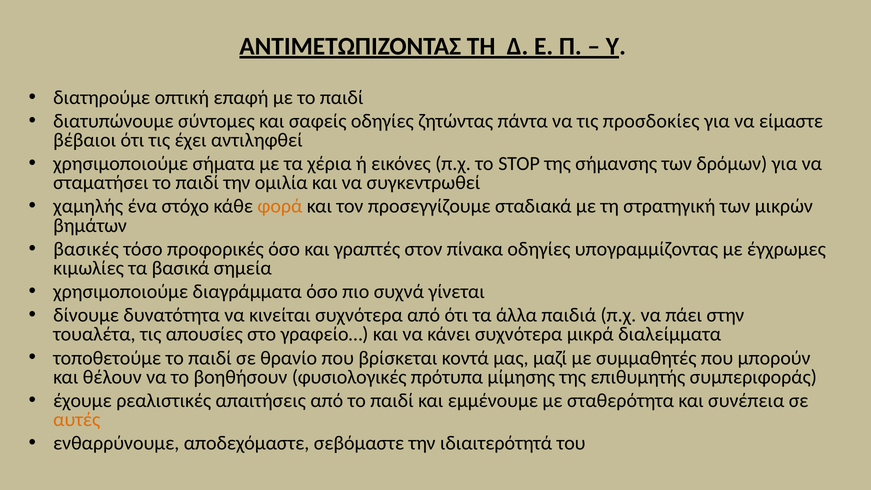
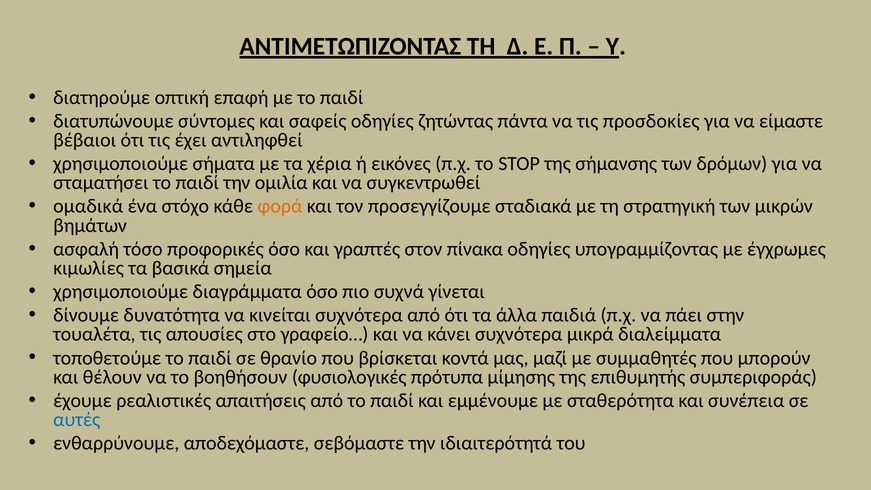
χαμηλής: χαμηλής -> ομαδικά (88, 206)
βασικές: βασικές -> ασφαλή (86, 249)
αυτές colour: orange -> blue (77, 420)
